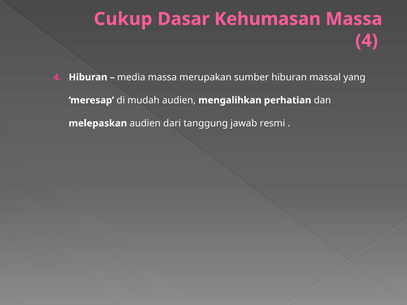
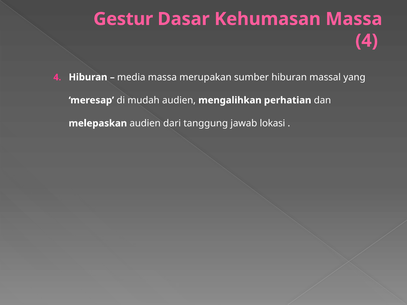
Cukup: Cukup -> Gestur (123, 19)
resmi: resmi -> lokasi (272, 123)
